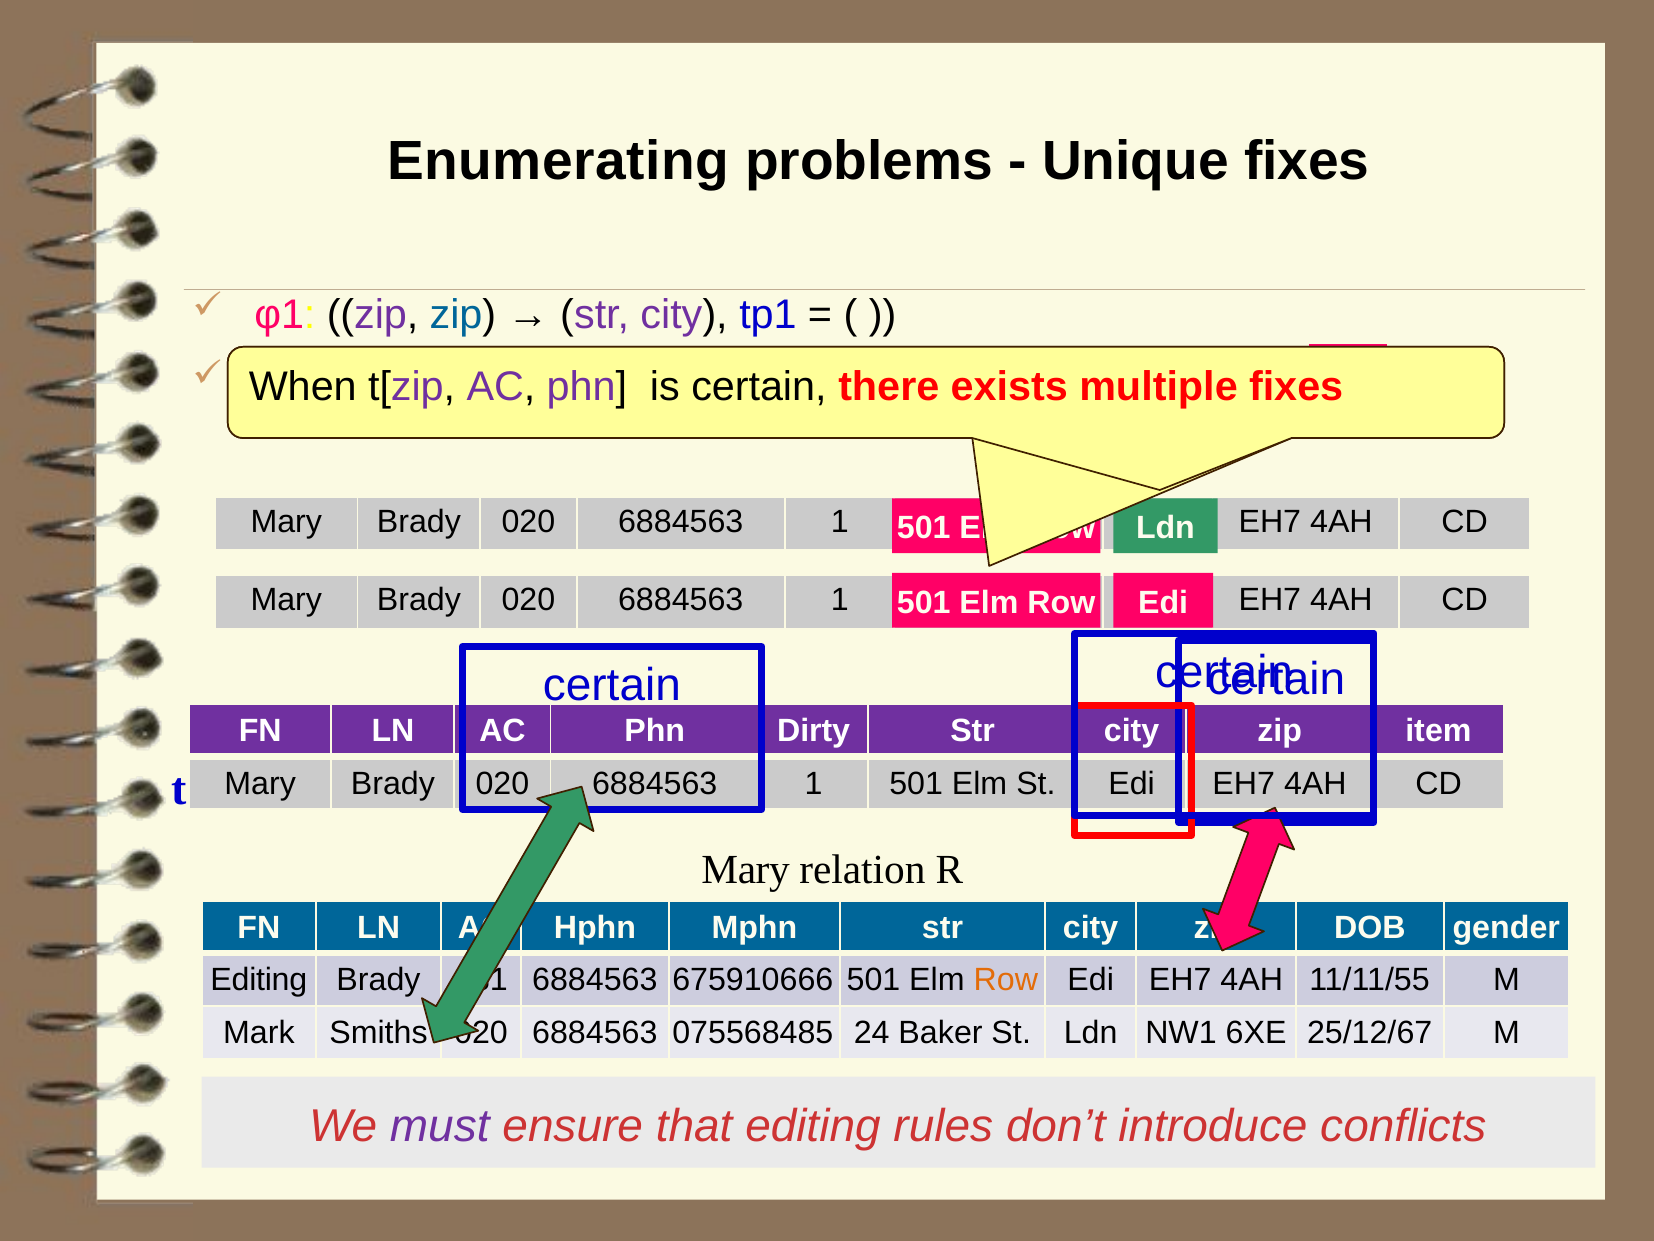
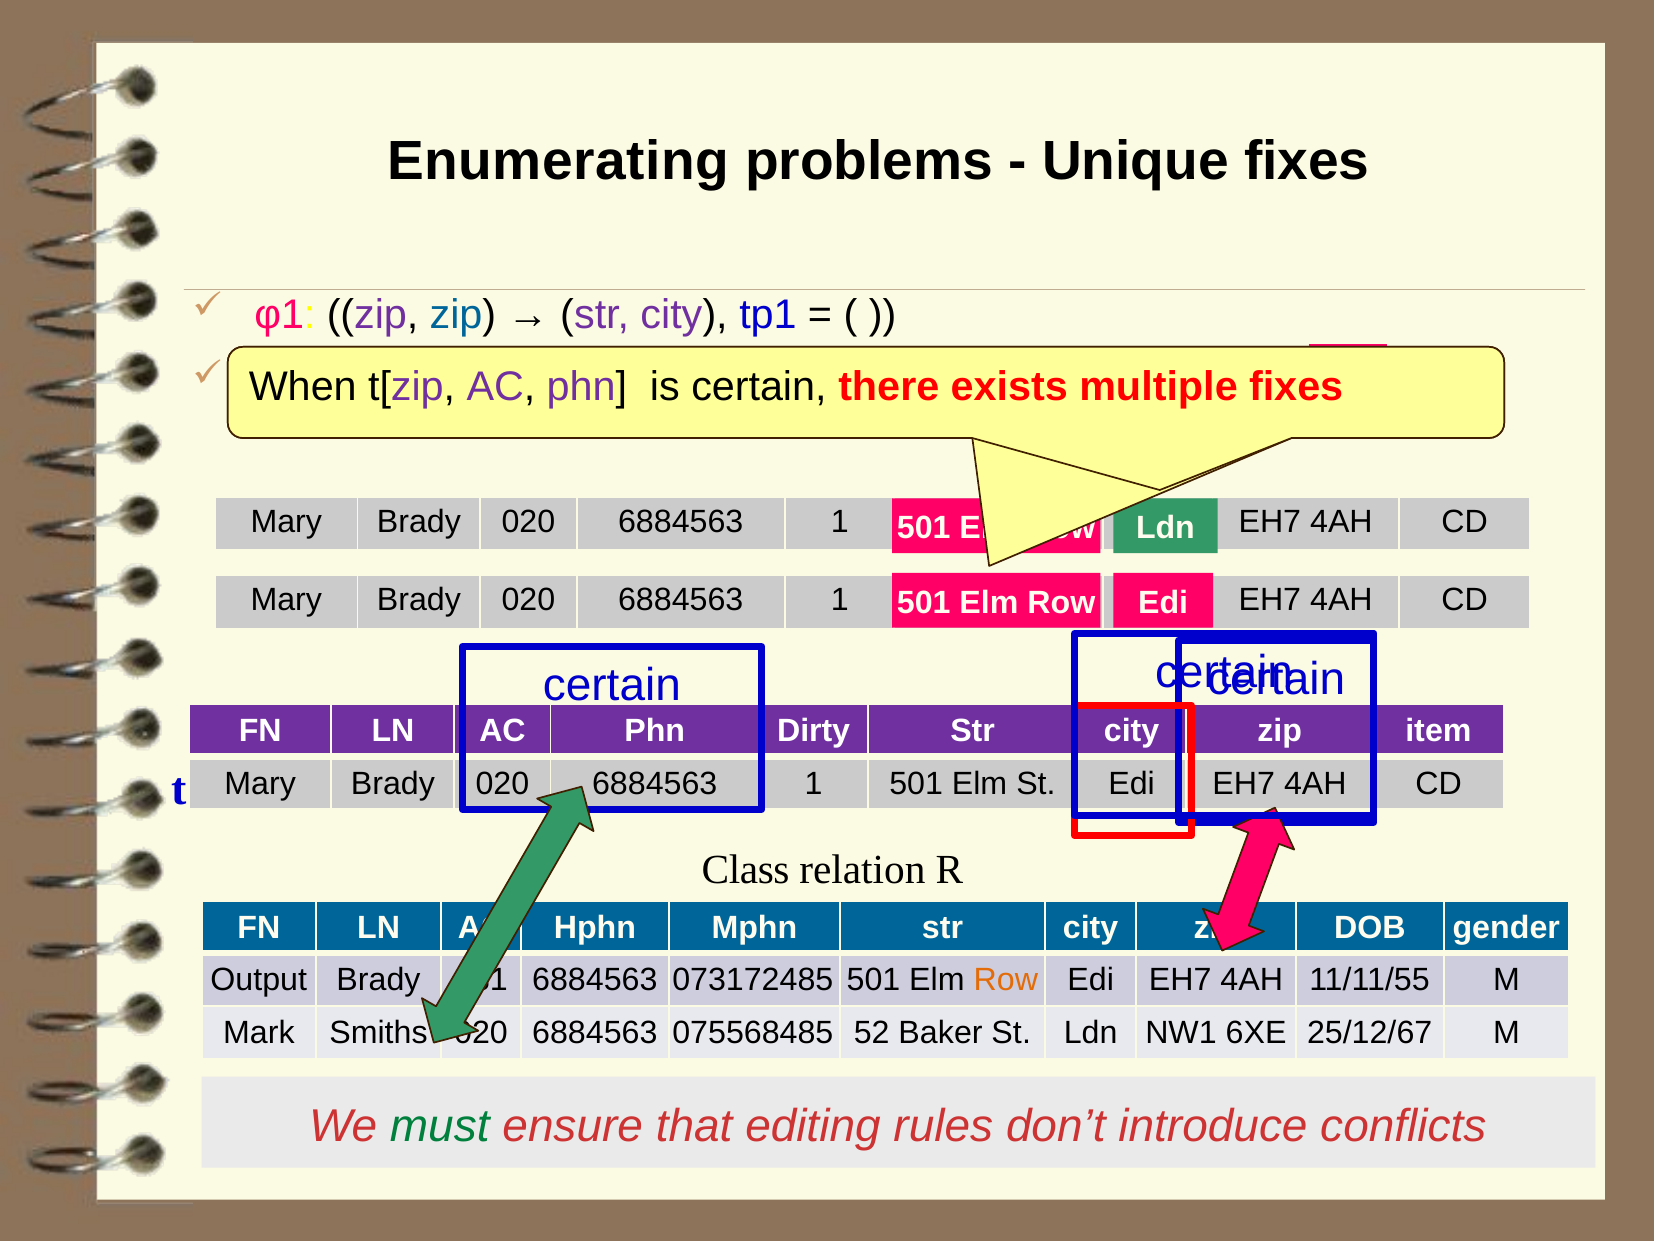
Mary: Mary -> Class (746, 869)
Editing: Editing -> Output (259, 980)
675910666: 675910666 -> 073172485 (753, 980)
24: 24 -> 52 (872, 1033)
must colour: purple -> green (440, 1126)
